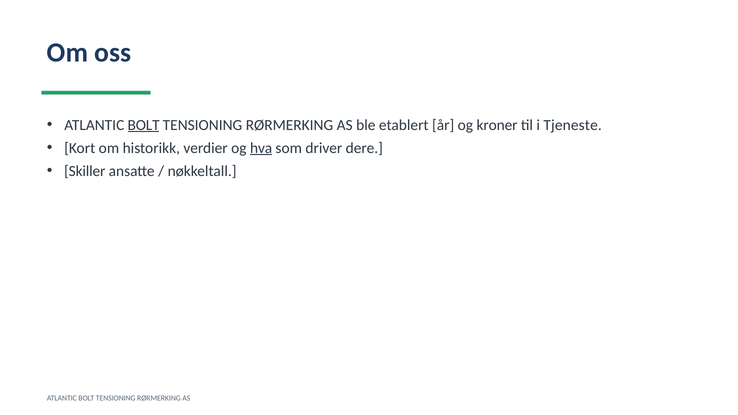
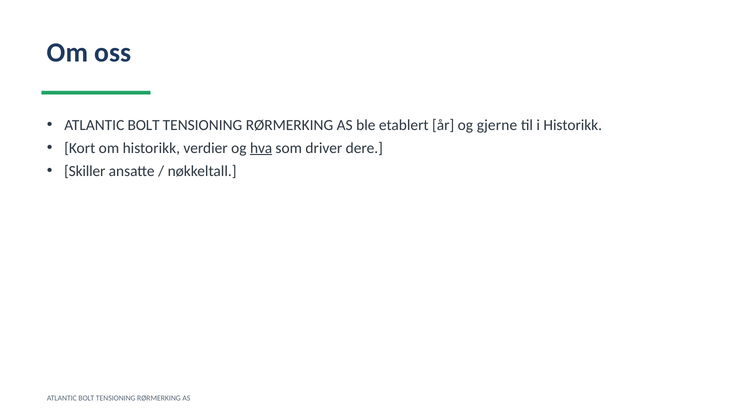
BOLT underline: present -> none (144, 125)
kroner: kroner -> gjerne (497, 125)
i Tjeneste: Tjeneste -> Historikk (573, 125)
